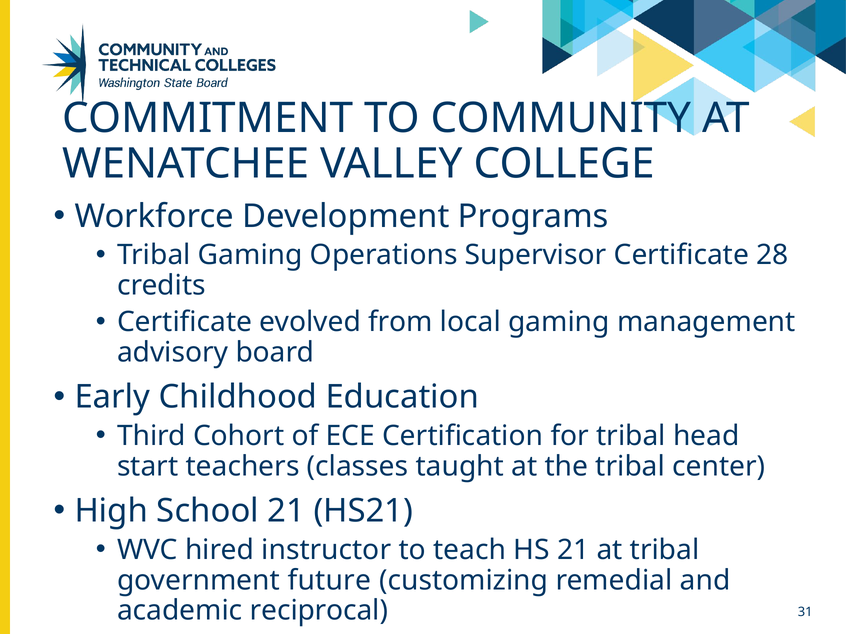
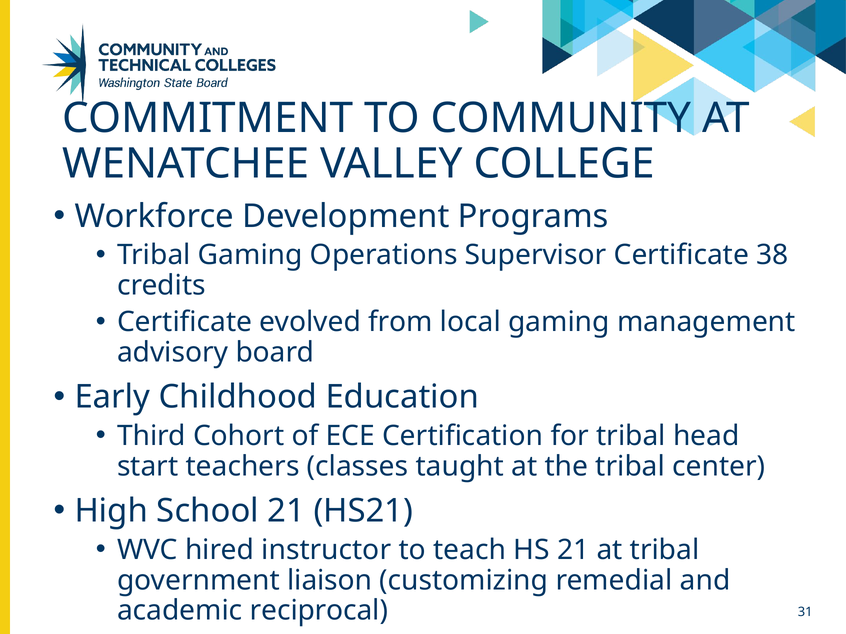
28: 28 -> 38 (772, 255)
future: future -> liaison (330, 581)
